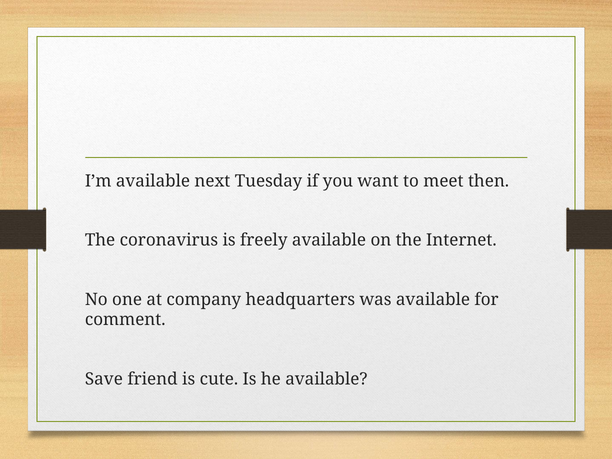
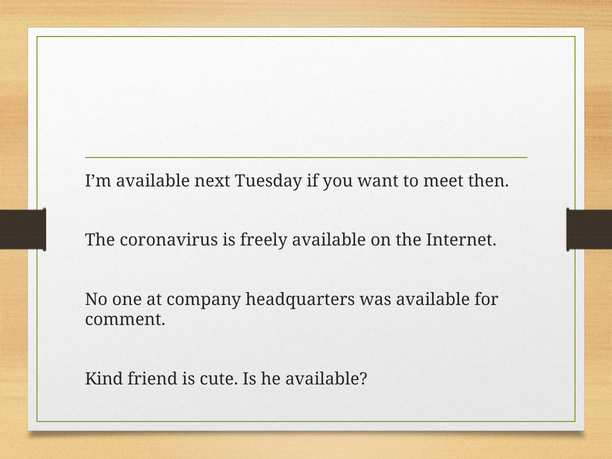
Save: Save -> Kind (104, 379)
